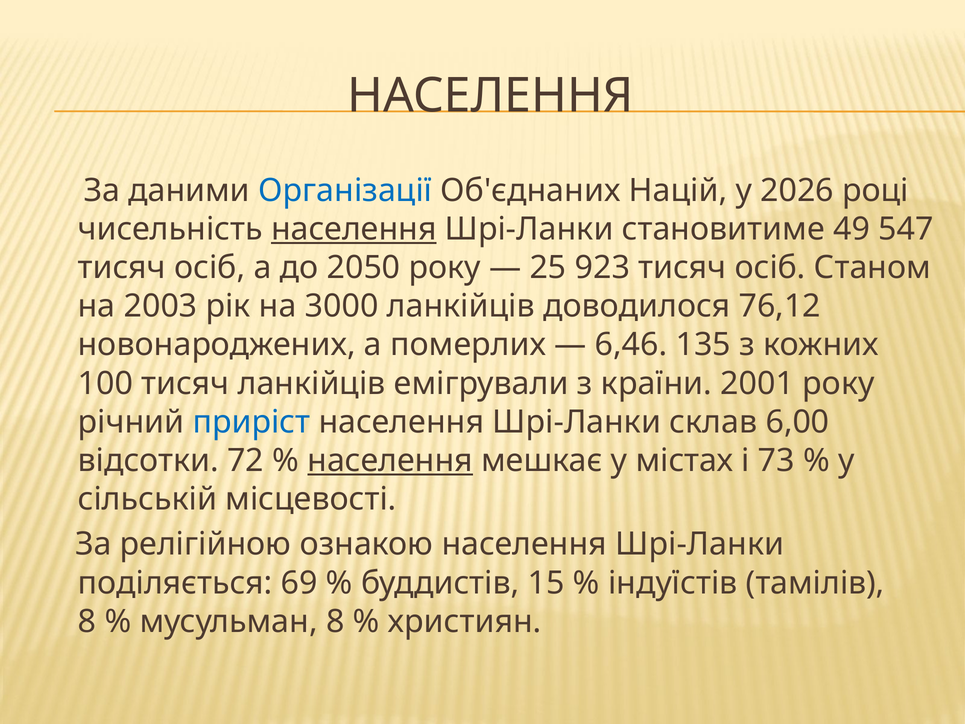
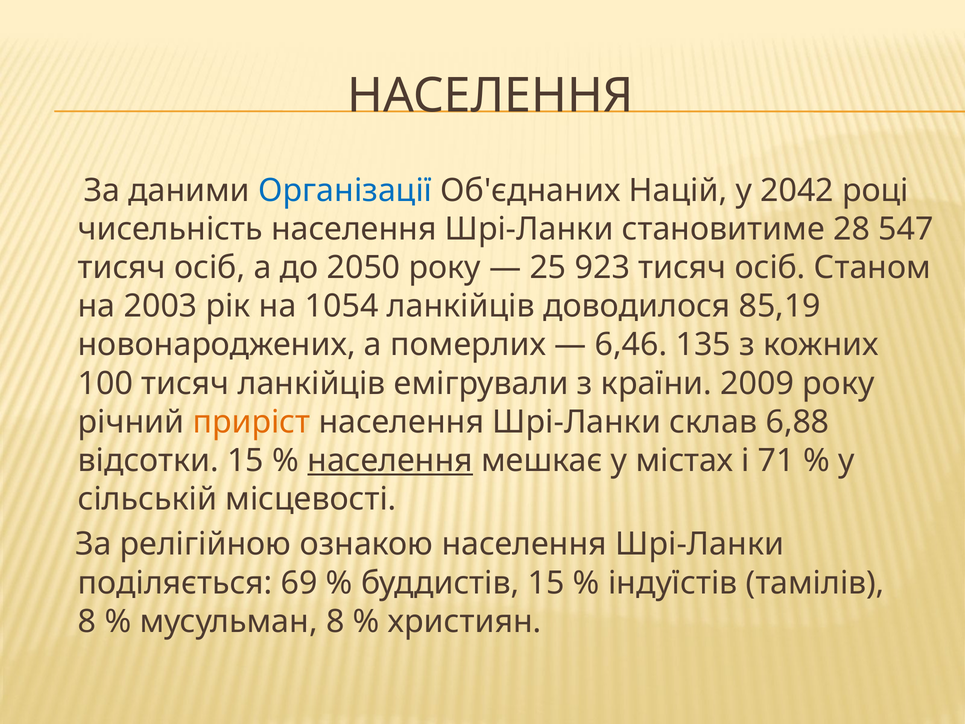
2026: 2026 -> 2042 (797, 190)
населення underline: present -> none (354, 229)
49: 49 -> 28 (852, 229)
3000: 3000 -> 1054 (342, 306)
76,12: 76,12 -> 85,19 (780, 306)
2001: 2001 -> 2009 (757, 383)
приріст colour: blue -> orange (251, 422)
6,00: 6,00 -> 6,88 (798, 422)
відсотки 72: 72 -> 15 (245, 461)
73: 73 -> 71 (776, 461)
